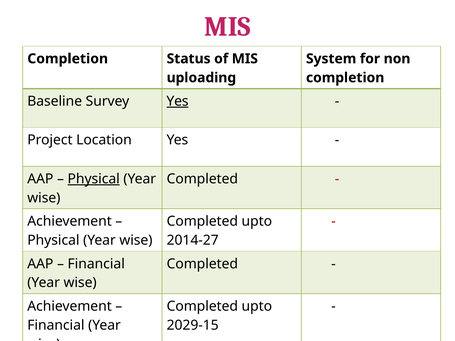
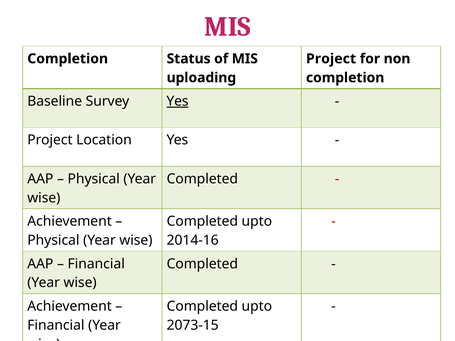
System: System -> Project (331, 59)
Physical underline: present -> none (94, 179)
2014-27: 2014-27 -> 2014-16 (193, 240)
2029-15: 2029-15 -> 2073-15 (193, 325)
